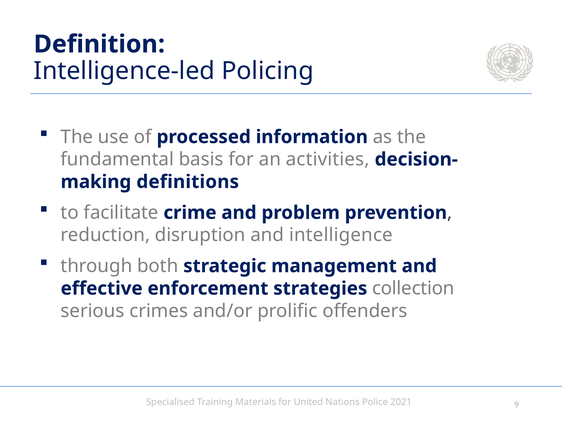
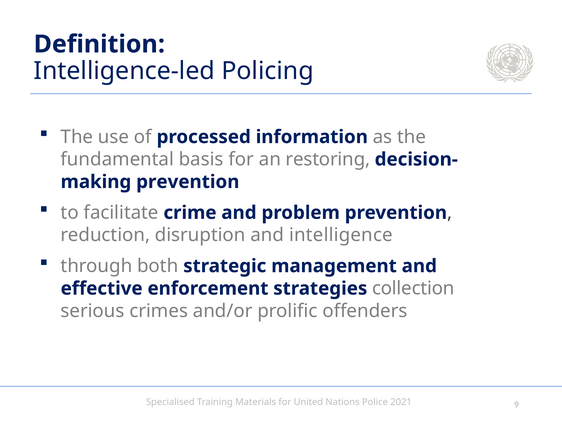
activities: activities -> restoring (328, 160)
definitions: definitions -> prevention (188, 182)
